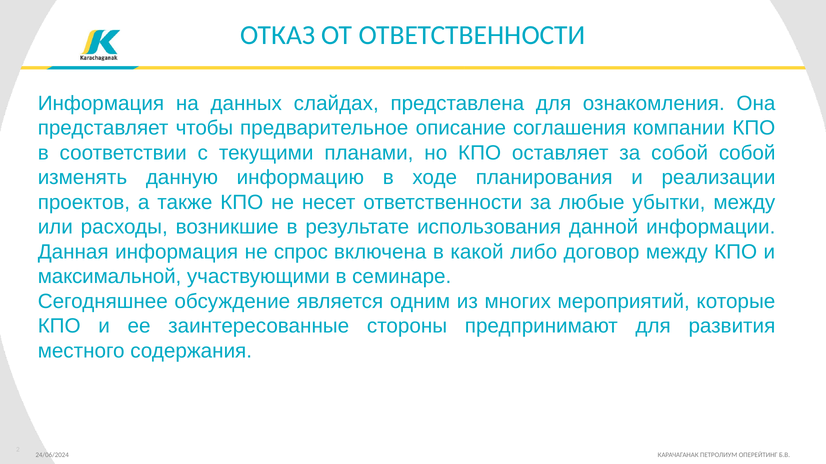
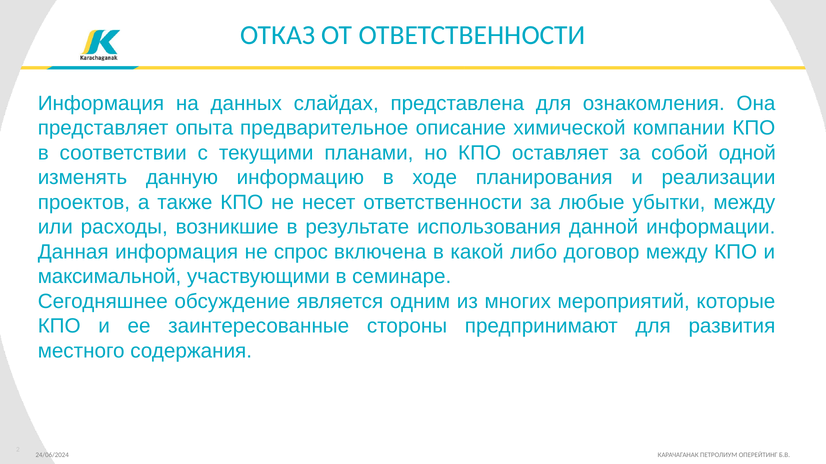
чтобы: чтобы -> опыта (204, 128)
соглашения: соглашения -> химической (570, 128)
собой собой: собой -> одной (747, 153)
